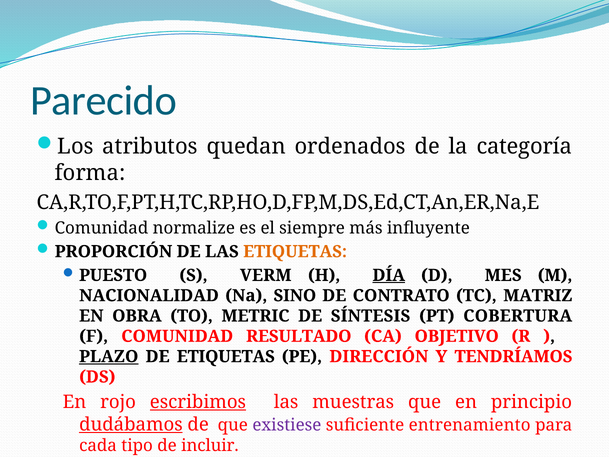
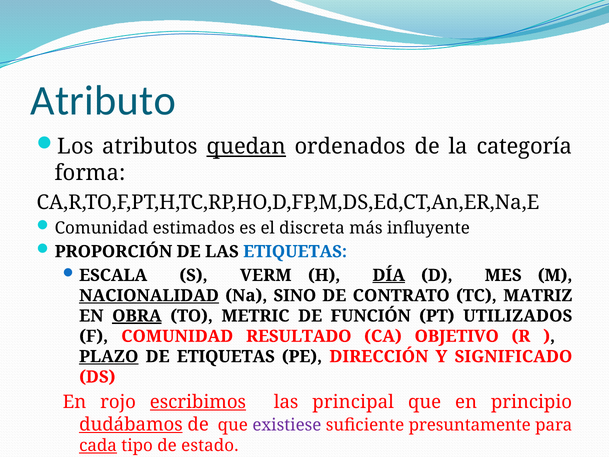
Parecido: Parecido -> Atributo (103, 101)
quedan underline: none -> present (246, 147)
normalize: normalize -> estimados (194, 228)
siempre: siempre -> discreta (312, 228)
ETIQUETAS colour: orange -> blue (295, 251)
PUESTO: PUESTO -> ESCALA (113, 275)
NACIONALIDAD underline: none -> present (149, 295)
OBRA underline: none -> present (137, 316)
SÍNTESIS: SÍNTESIS -> FUNCIÓN (371, 316)
COBERTURA: COBERTURA -> UTILIZADOS (518, 316)
TENDRÍAMOS: TENDRÍAMOS -> SIGNIFICADO (513, 356)
muestras: muestras -> principal (353, 402)
entrenamiento: entrenamiento -> presuntamente (470, 425)
cada underline: none -> present (98, 445)
incluir: incluir -> estado (210, 445)
